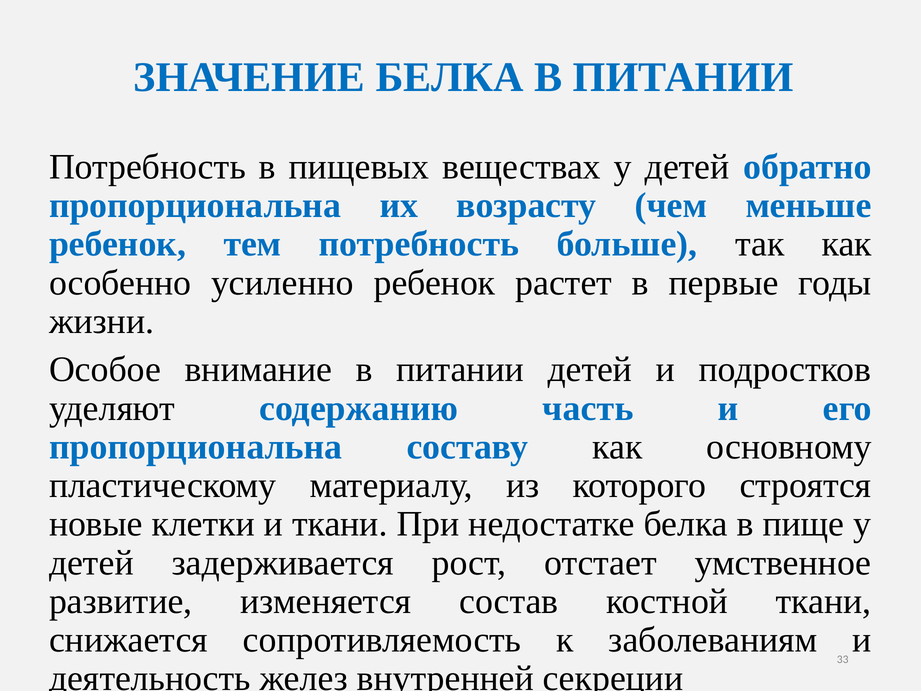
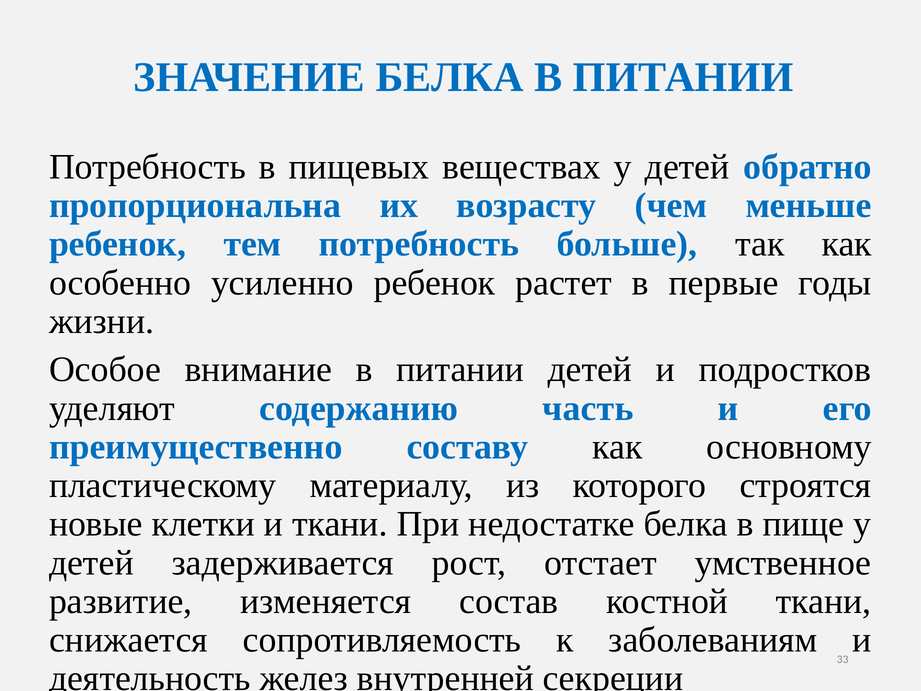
пропорциональна: пропорциональна -> преимущественно (196, 447)
